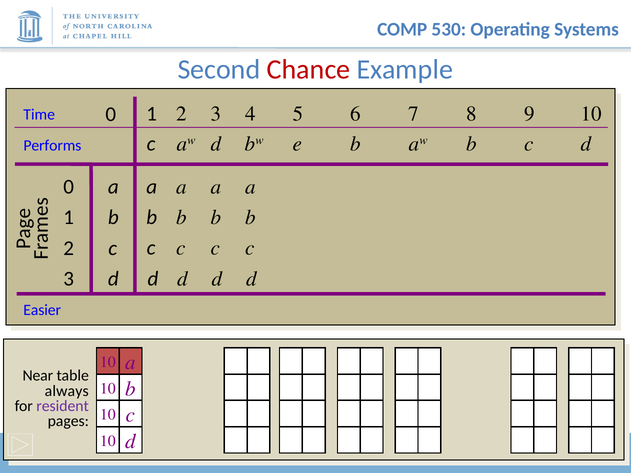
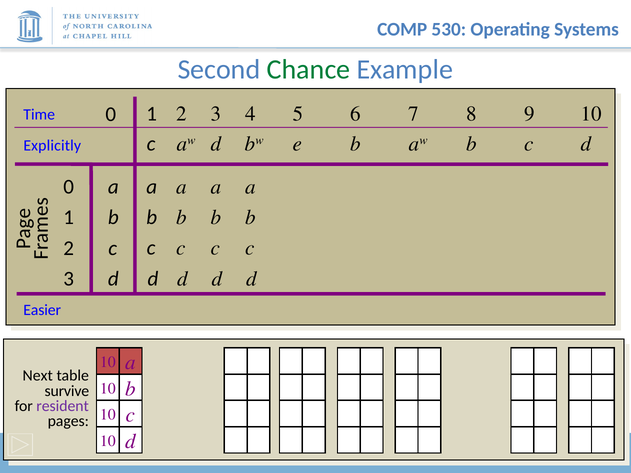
Chance colour: red -> green (309, 70)
Performs: Performs -> Explicitly (52, 145)
Near: Near -> Next (38, 376)
always: always -> survive (67, 391)
